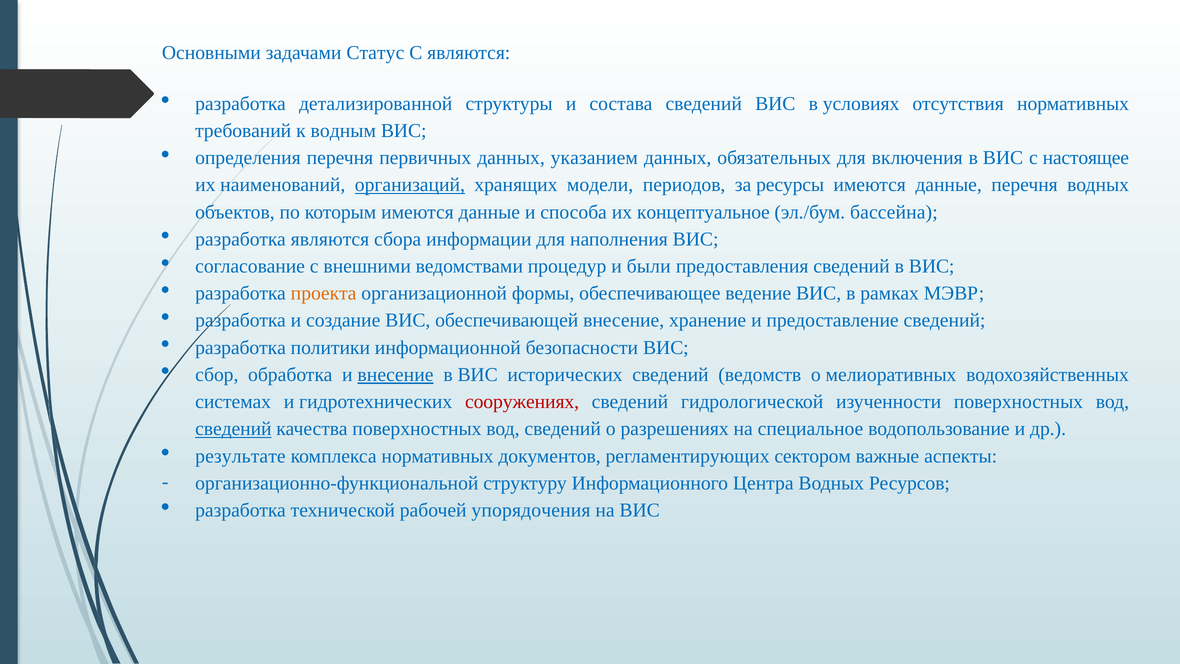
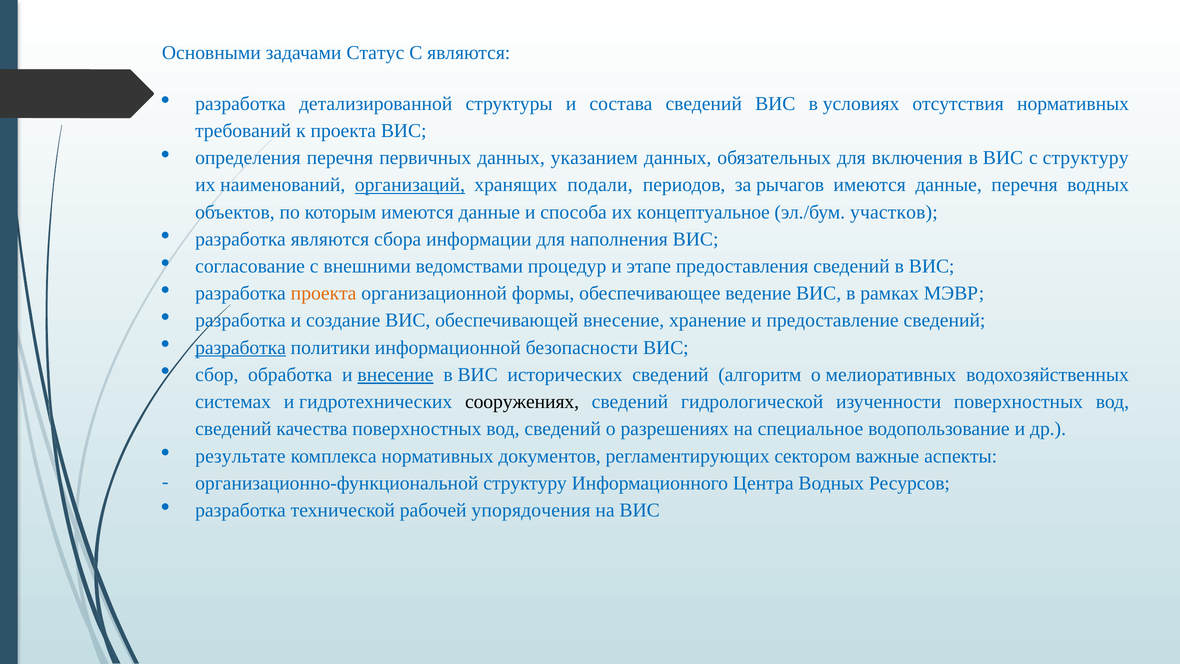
к водным: водным -> проекта (343, 131)
с настоящее: настоящее -> структуру (1086, 158)
модели: модели -> подали (600, 185)
ресурсы: ресурсы -> рычагов (790, 185)
бассейна: бассейна -> участков (894, 212)
были: были -> этапе (649, 266)
разработка underline: none -> present (241, 347)
ведомств: ведомств -> алгоритм (760, 375)
сооружениях colour: red -> black (522, 402)
сведений underline: present -> none (233, 429)
